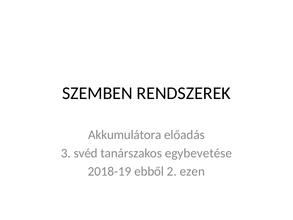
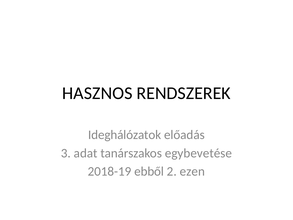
SZEMBEN: SZEMBEN -> HASZNOS (97, 93)
Akkumulátora: Akkumulátora -> Ideghálózatok (125, 135)
svéd: svéd -> adat (86, 153)
